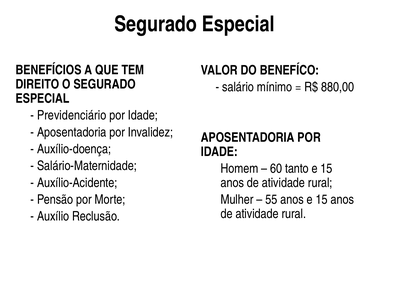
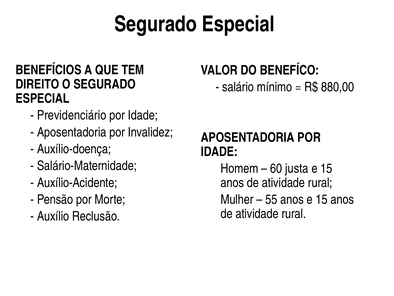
tanto: tanto -> justa (297, 168)
